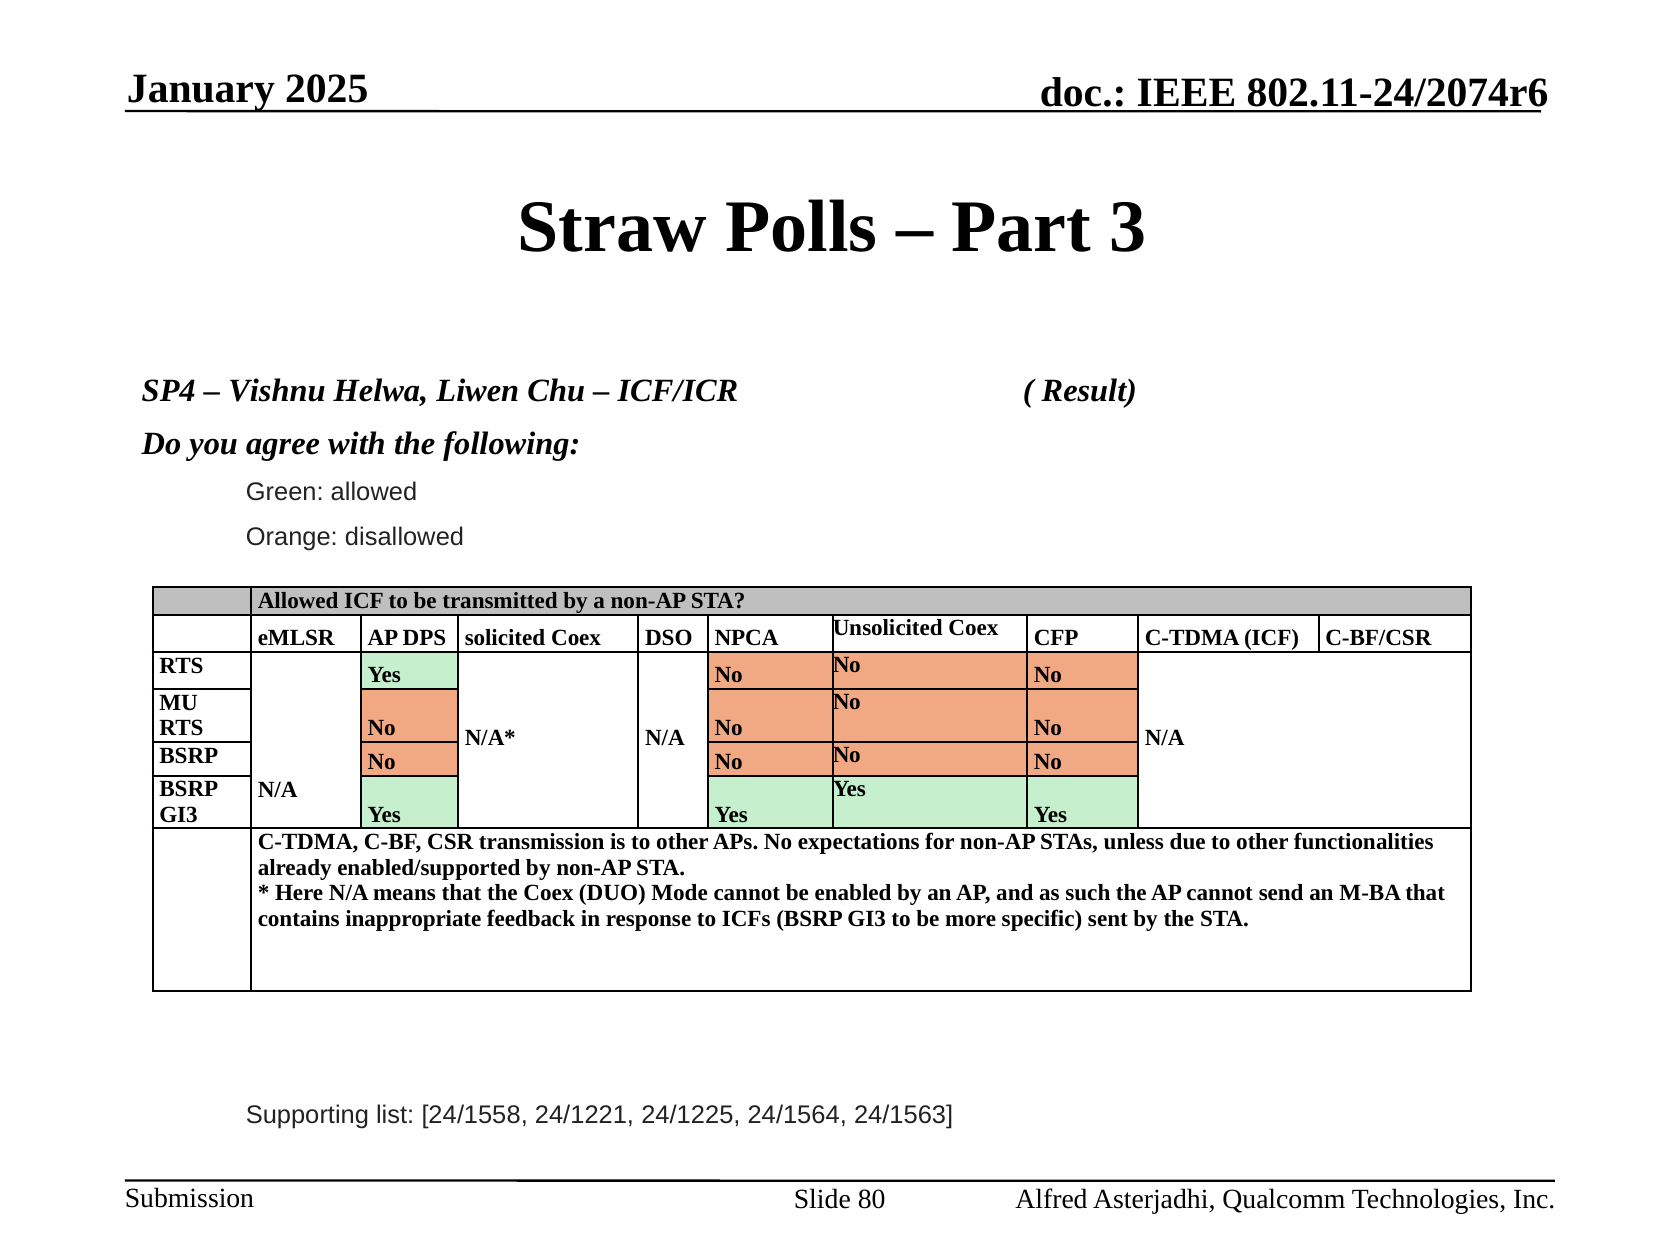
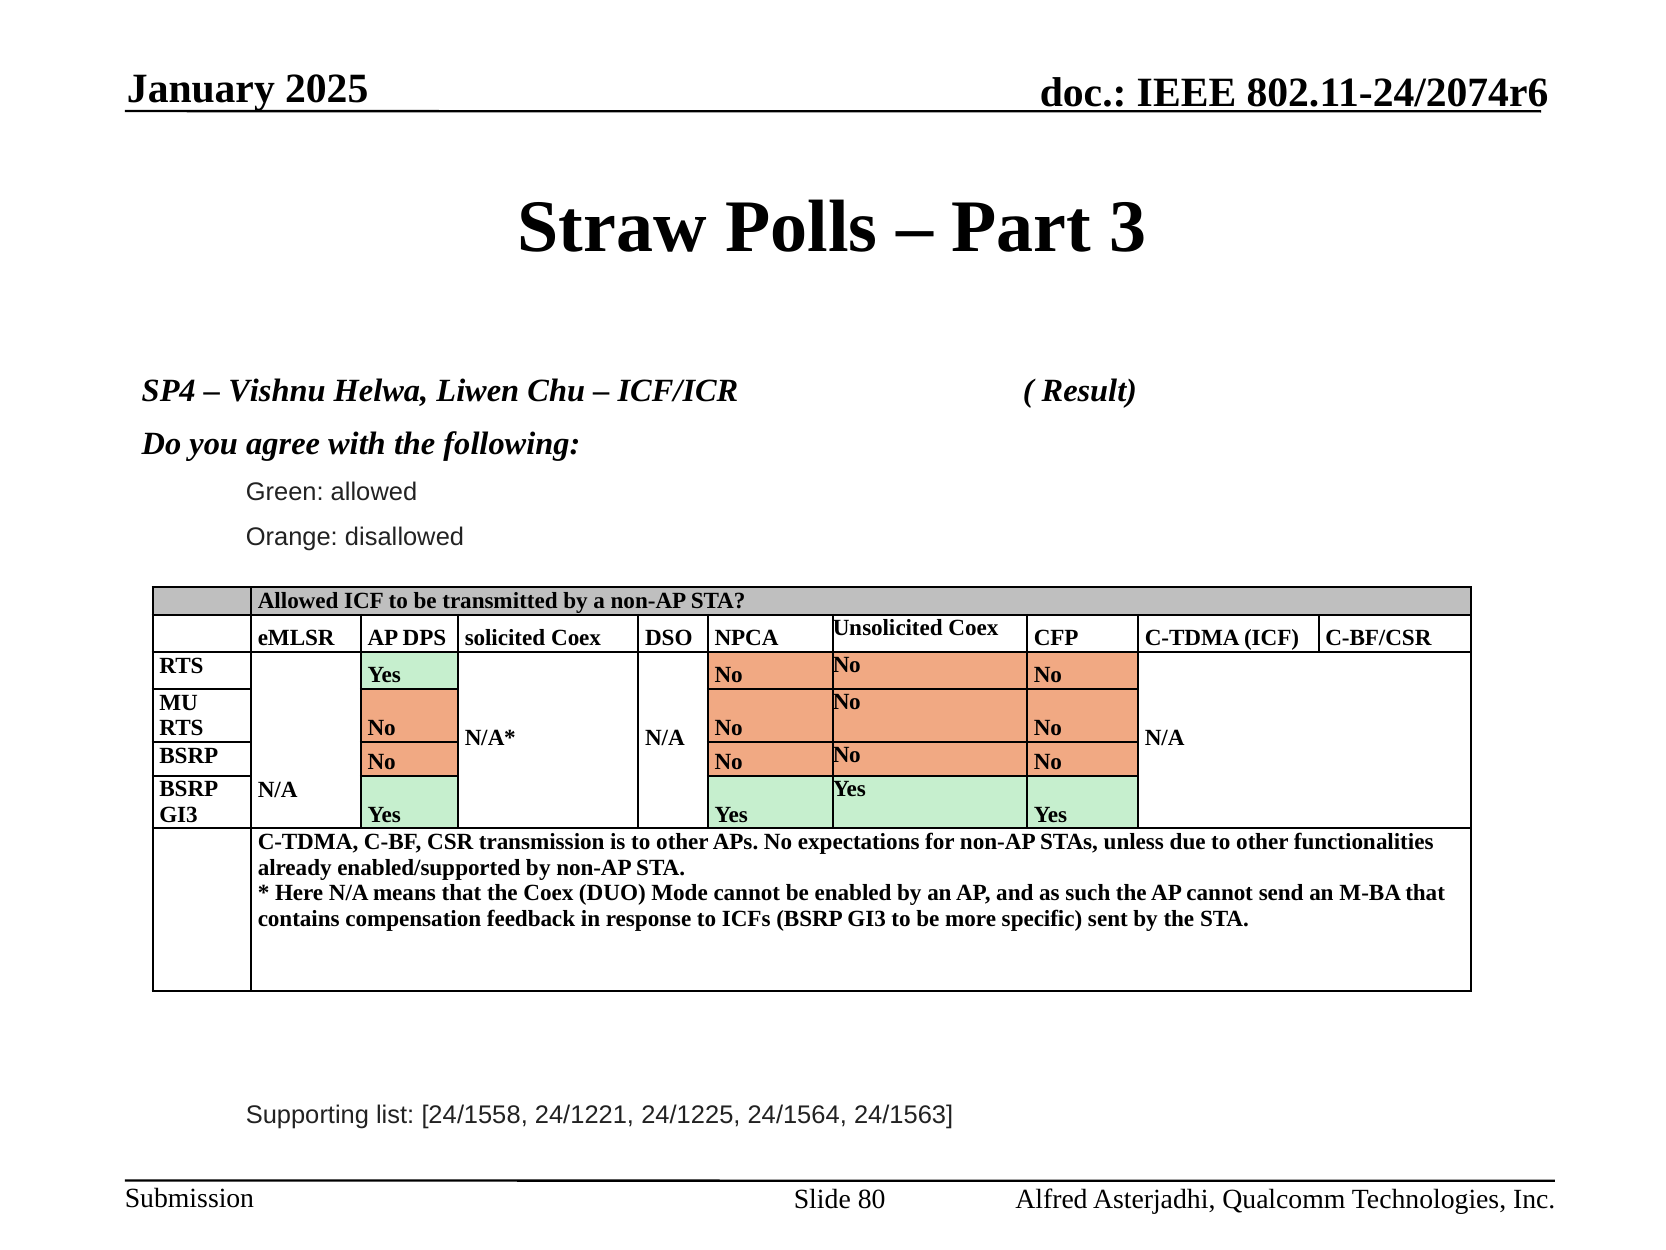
inappropriate: inappropriate -> compensation (413, 918)
